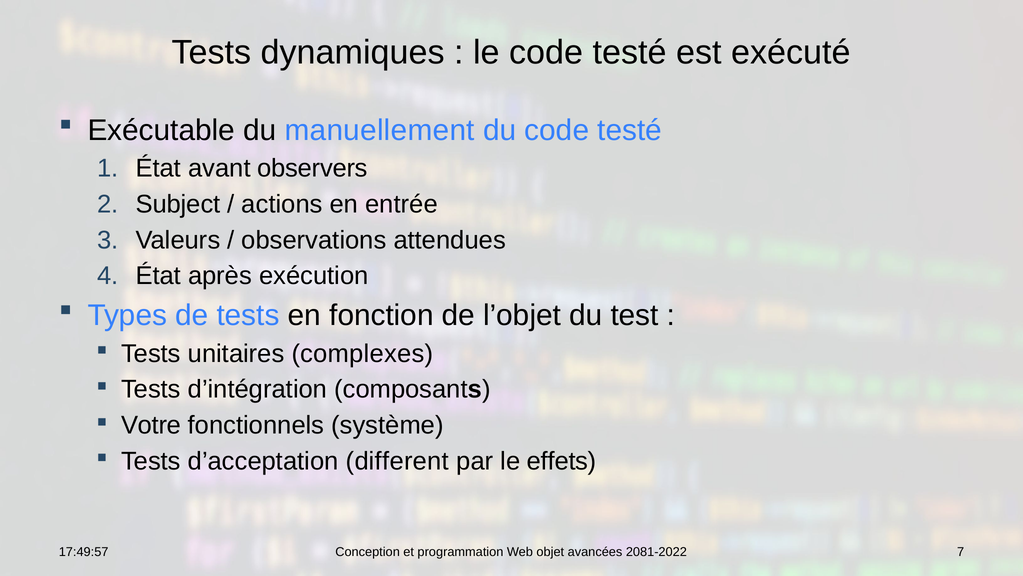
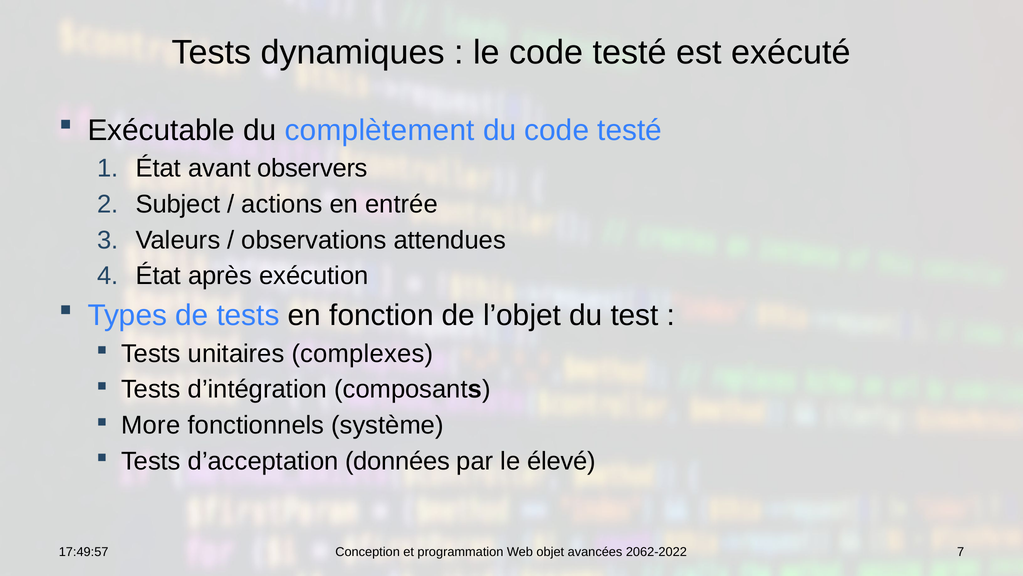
manuellement: manuellement -> complètement (380, 130)
Votre: Votre -> More (151, 425)
different: different -> données (398, 461)
effets: effets -> élevé (562, 461)
2081-2022: 2081-2022 -> 2062-2022 (656, 552)
